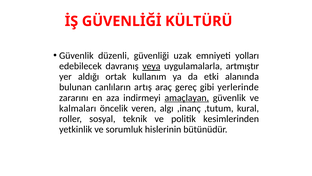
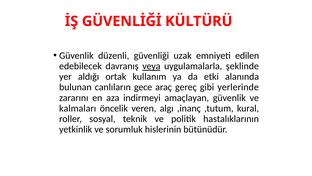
yolları: yolları -> edilen (247, 55)
artmıştır: artmıştır -> şeklinde (242, 66)
artış: artış -> gece (143, 87)
amaçlayan underline: present -> none (187, 98)
kesimlerinden: kesimlerinden -> hastalıklarının (231, 119)
